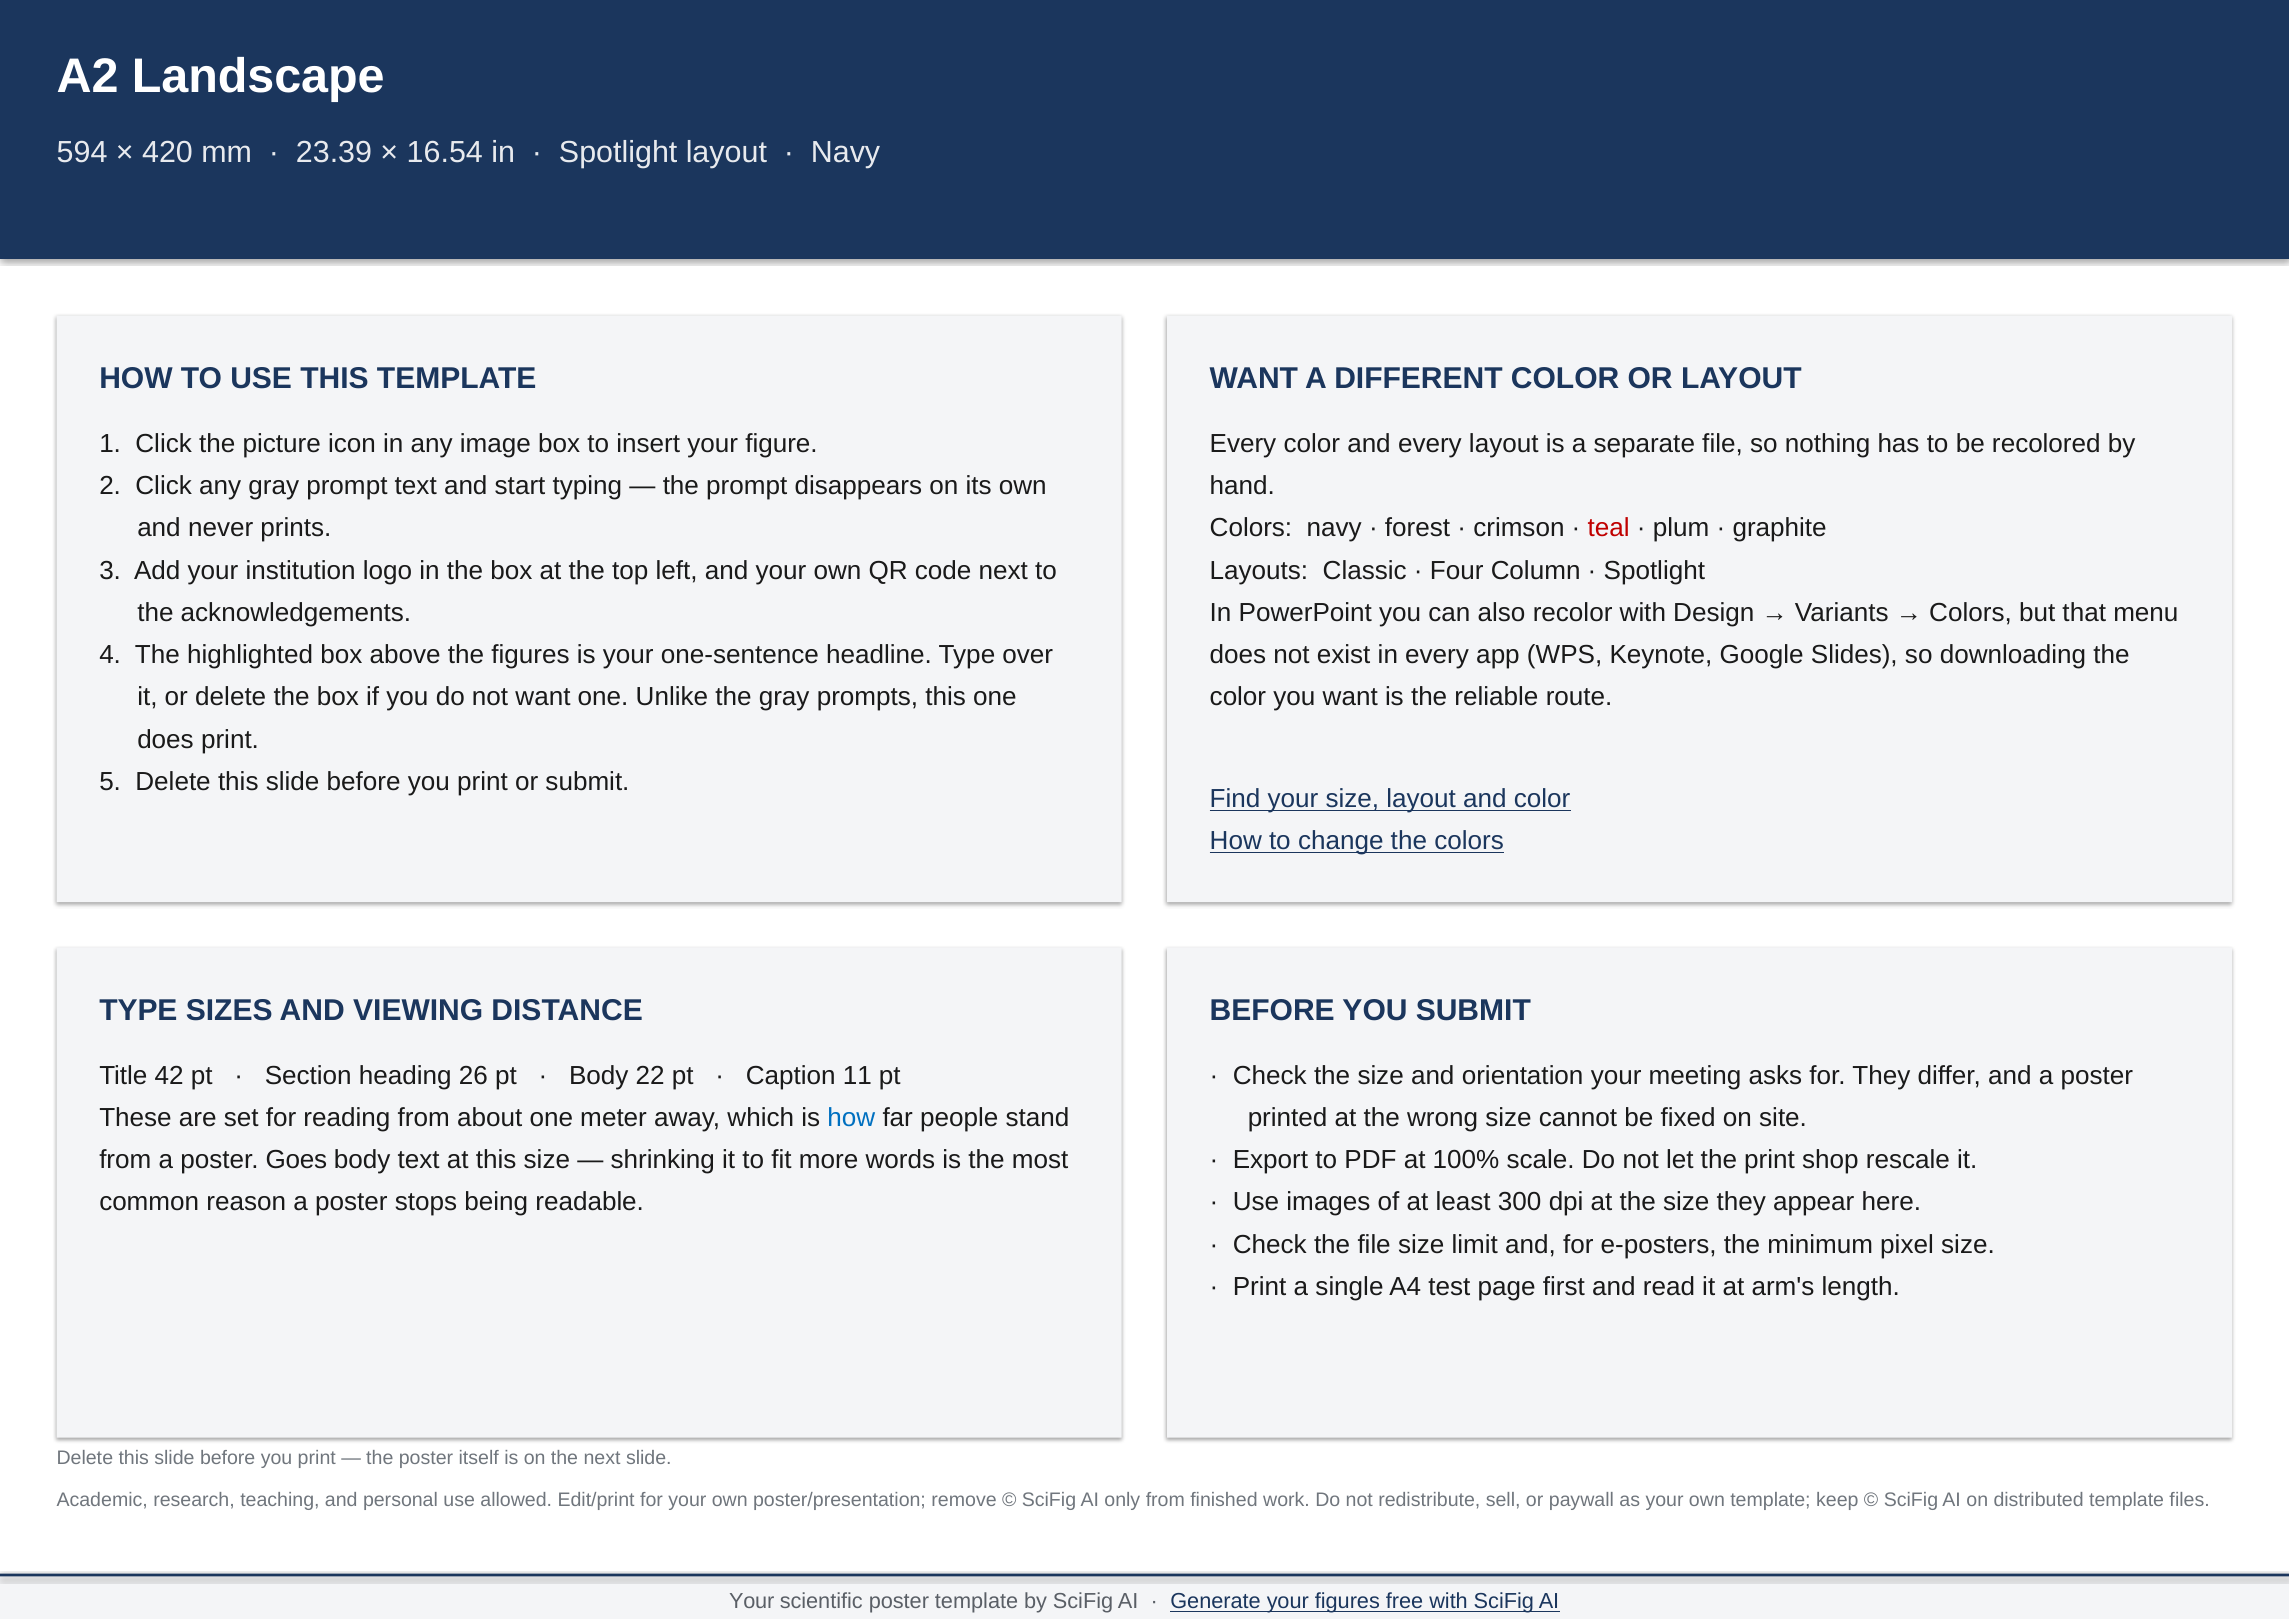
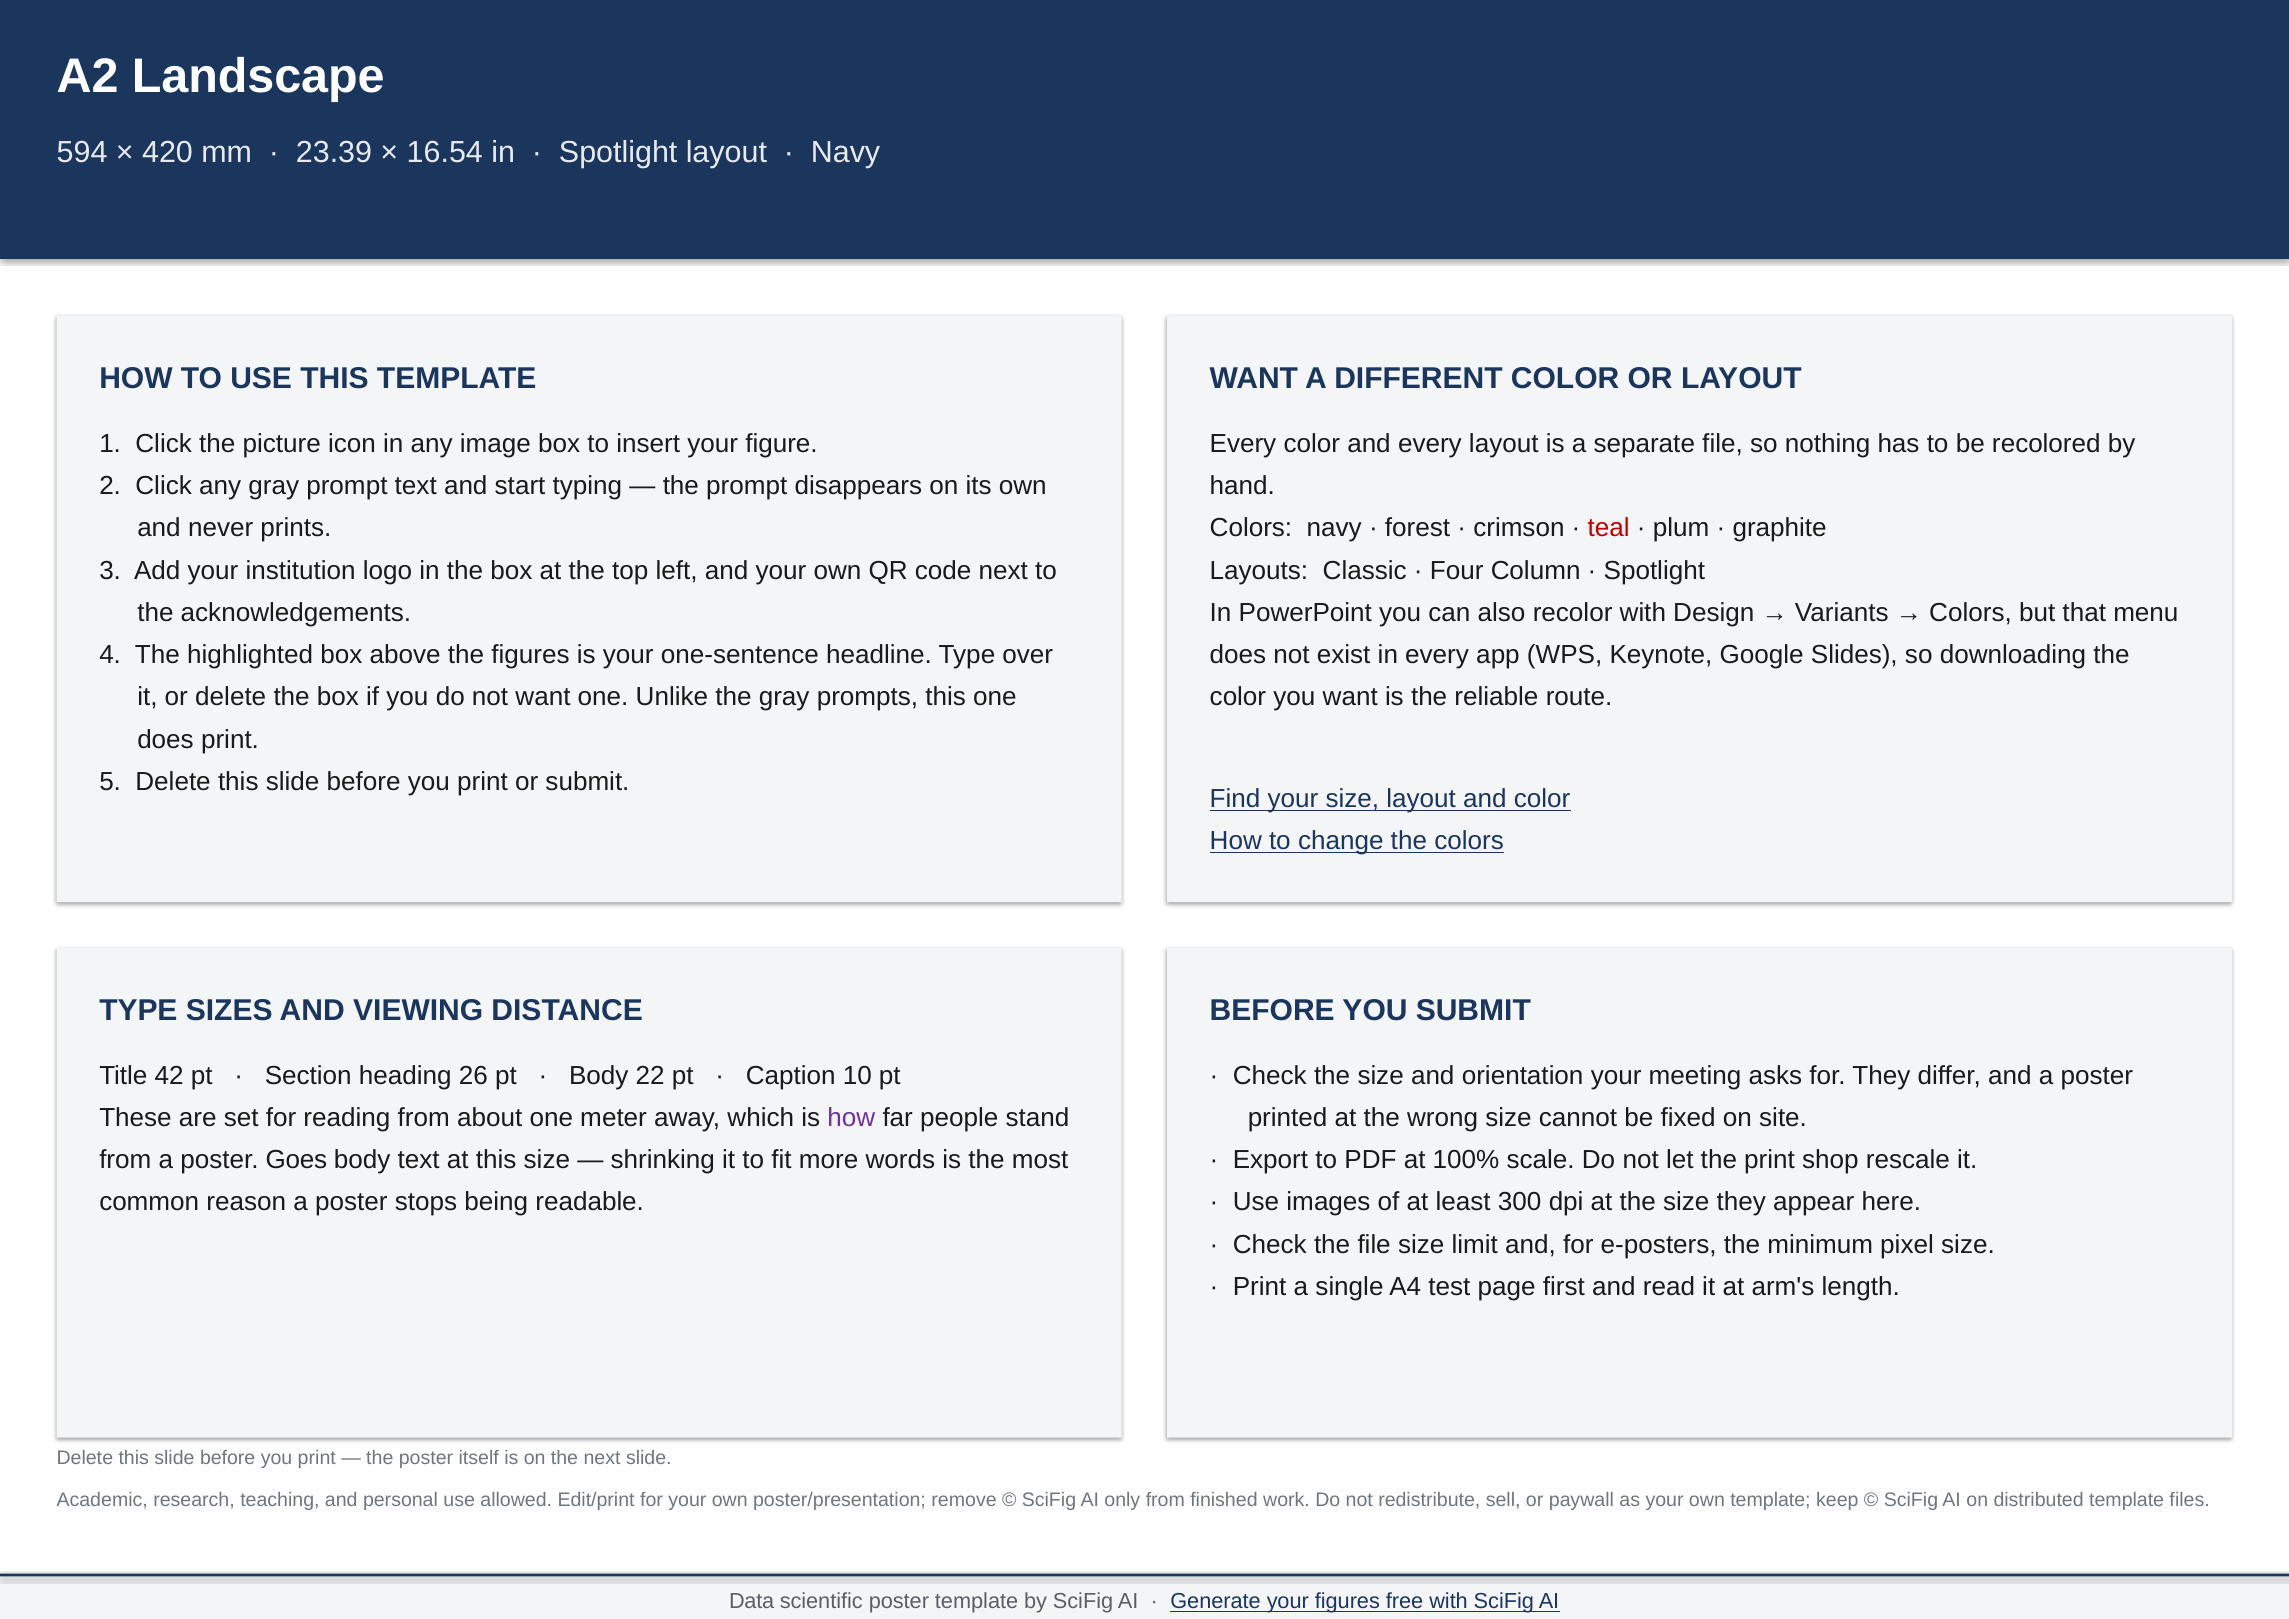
11: 11 -> 10 (857, 1075)
how colour: blue -> purple (851, 1118)
Your: Your -> Data (752, 1601)
